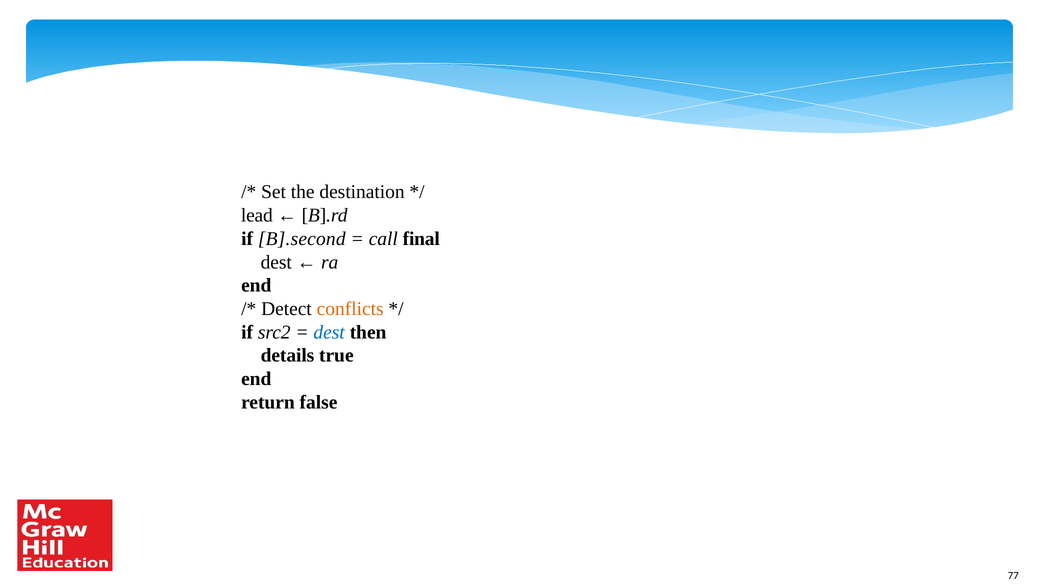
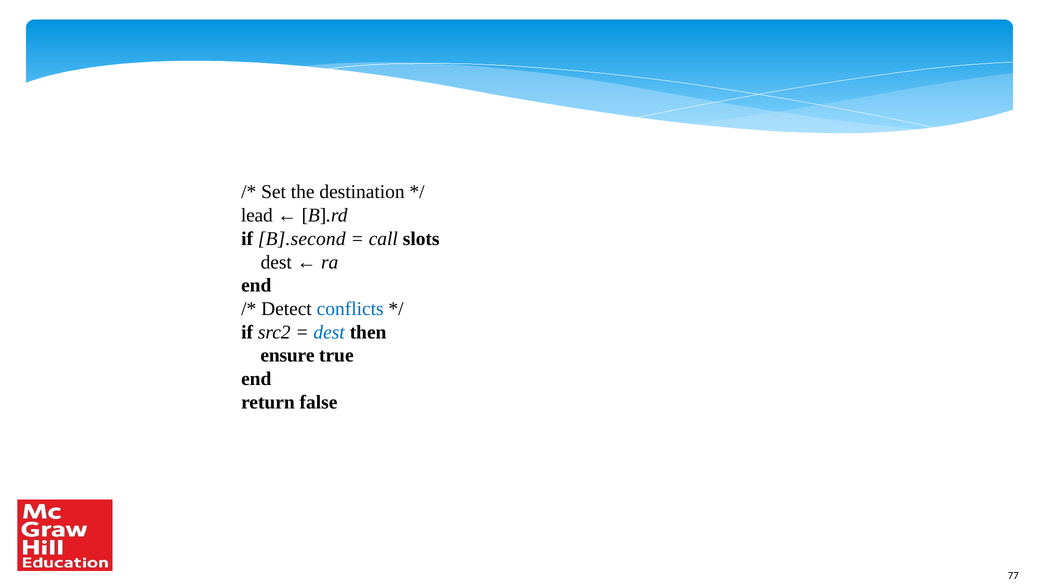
final: final -> slots (421, 239)
conflicts colour: orange -> blue (350, 309)
details: details -> ensure (288, 355)
